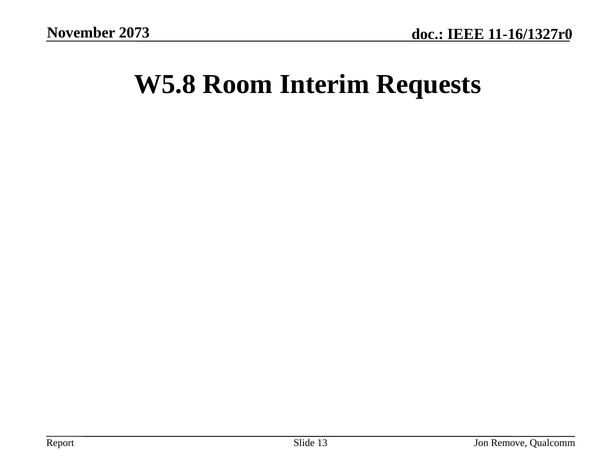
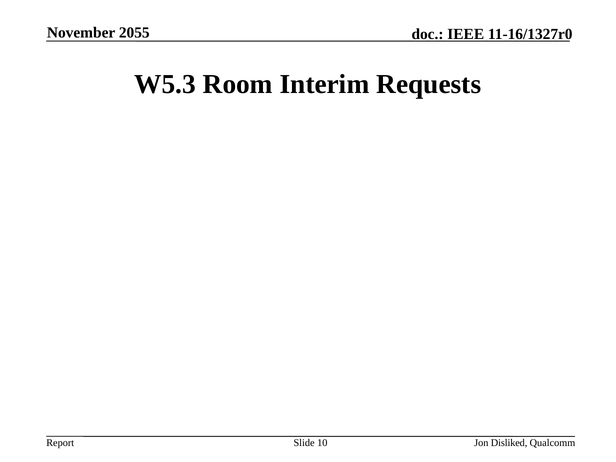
2073: 2073 -> 2055 (134, 33)
W5.8: W5.8 -> W5.3 (165, 84)
13: 13 -> 10 (322, 443)
Remove: Remove -> Disliked (509, 443)
